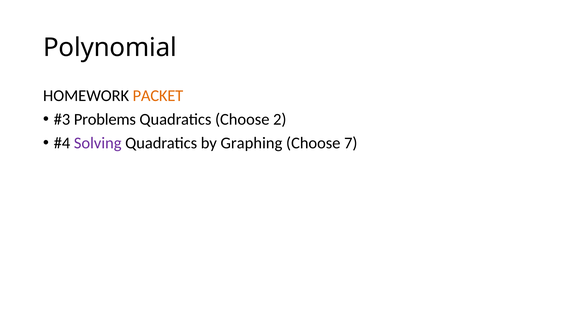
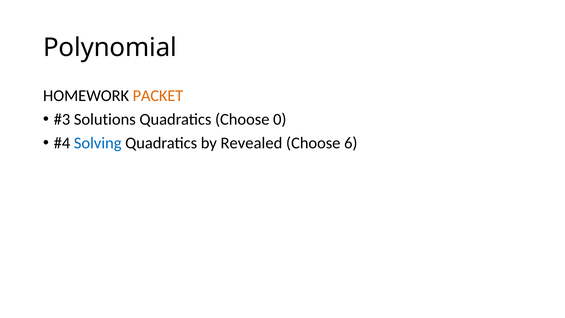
Problems: Problems -> Solutions (105, 119)
2: 2 -> 0 (280, 119)
Solving colour: purple -> blue (98, 143)
Graphing: Graphing -> Revealed (251, 143)
7: 7 -> 6 (351, 143)
